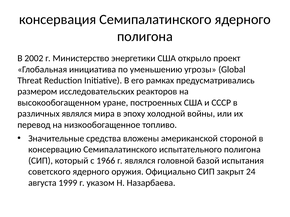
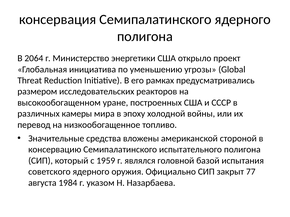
2002: 2002 -> 2064 (34, 58)
различных являлся: являлся -> камеры (77, 114)
1966: 1966 -> 1959 (106, 161)
24: 24 -> 77 (251, 172)
1999: 1999 -> 1984 (68, 183)
